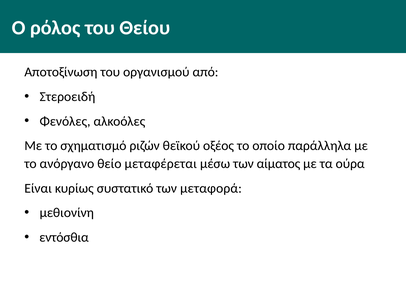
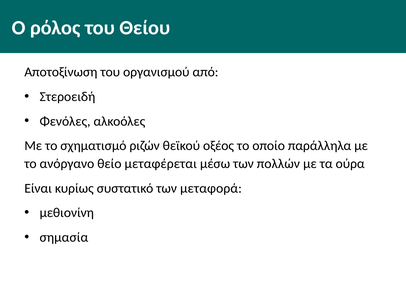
αίματος: αίματος -> πολλών (278, 164)
εντόσθια: εντόσθια -> σημασία (64, 238)
